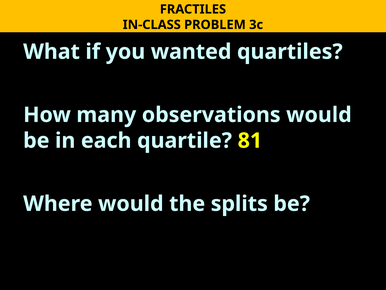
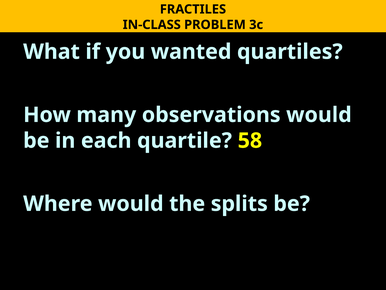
81: 81 -> 58 (250, 140)
